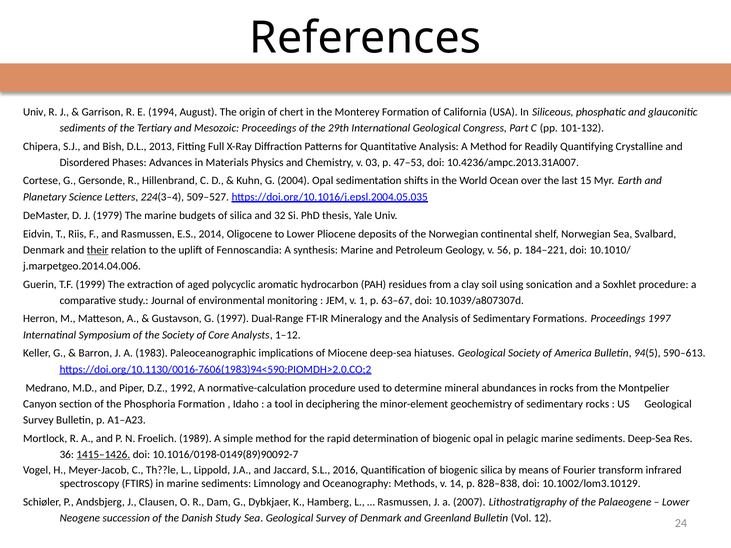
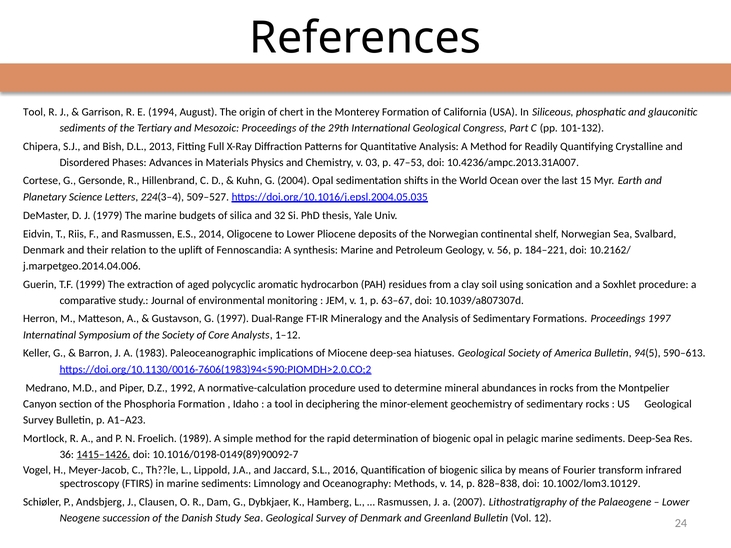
Univ: Univ -> Tool (34, 112)
their underline: present -> none (98, 250)
10.1010/: 10.1010/ -> 10.2162/ (610, 250)
